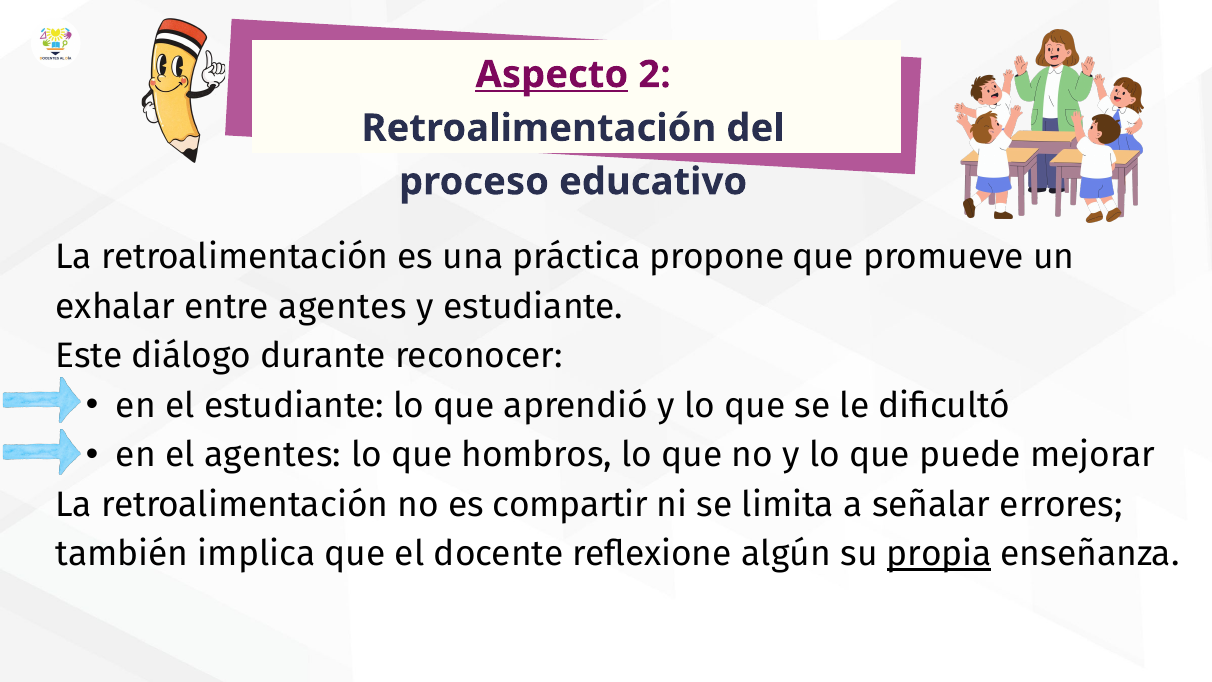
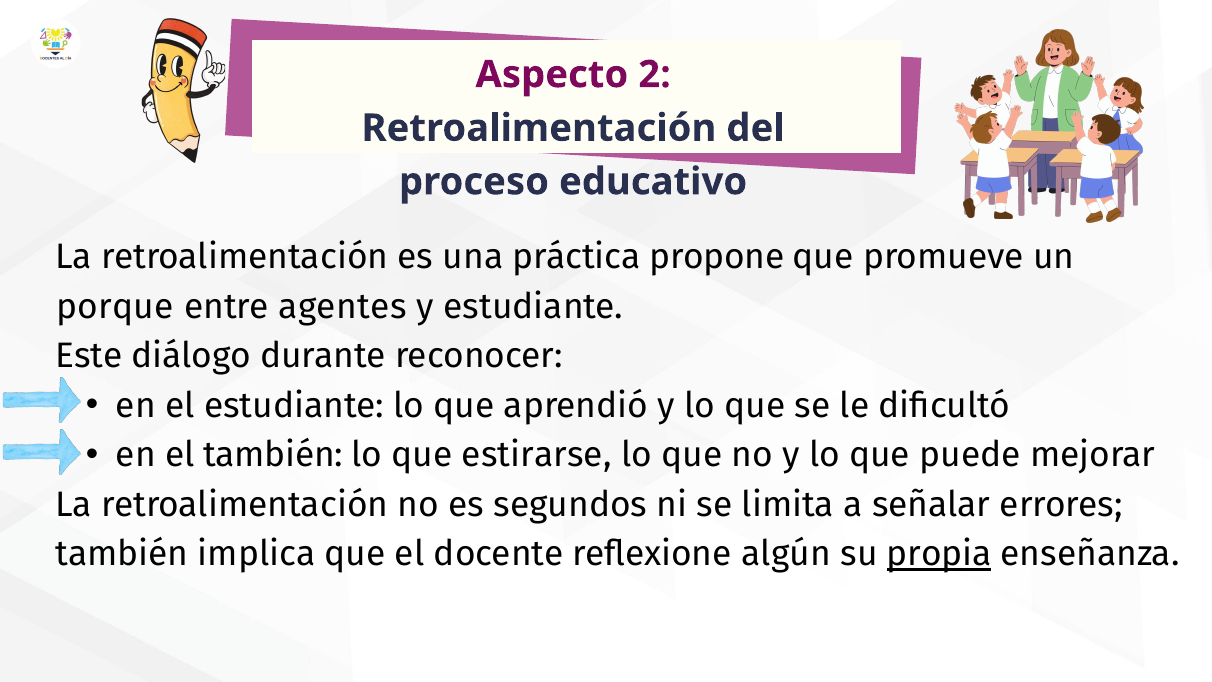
Aspecto underline: present -> none (552, 75)
exhalar: exhalar -> porque (115, 307)
el agentes: agentes -> también (273, 455)
hombros: hombros -> estirarse (537, 455)
compartir: compartir -> segundos (570, 505)
